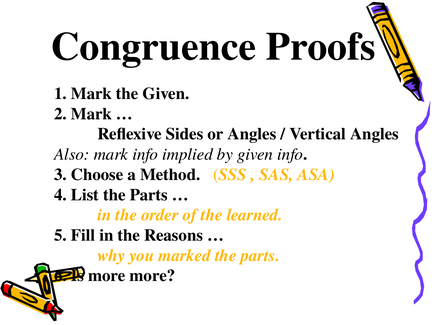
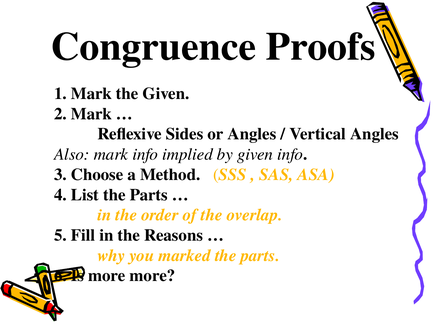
learned: learned -> overlap (255, 215)
